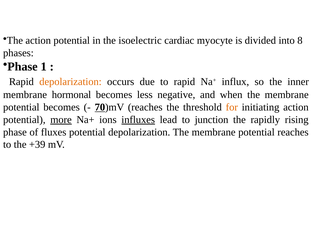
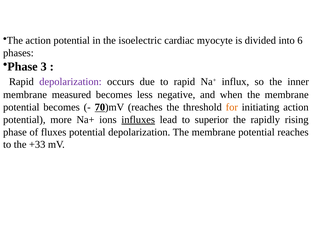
8: 8 -> 6 (300, 41)
1: 1 -> 3 (44, 67)
depolarization colour: orange -> purple (70, 82)
hormonal: hormonal -> measured (71, 95)
more underline: present -> none (61, 120)
junction: junction -> superior (212, 120)
+39: +39 -> +33 (37, 145)
